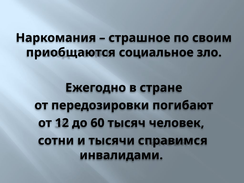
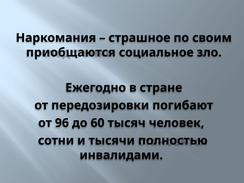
12: 12 -> 96 (62, 123)
справимся: справимся -> полностью (173, 141)
